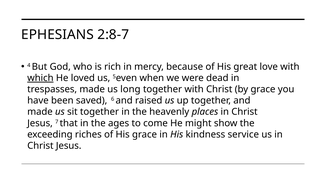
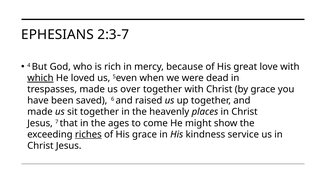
2:8-7: 2:8-7 -> 2:3-7 (113, 35)
long: long -> over (130, 89)
riches underline: none -> present (88, 135)
